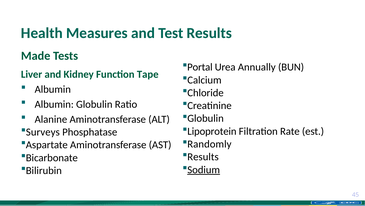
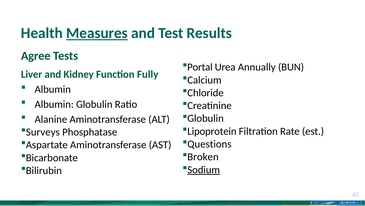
Measures underline: none -> present (97, 33)
Made: Made -> Agree (36, 56)
Tape: Tape -> Fully (148, 74)
Randomly: Randomly -> Questions (209, 144)
Results: Results -> Broken (203, 156)
